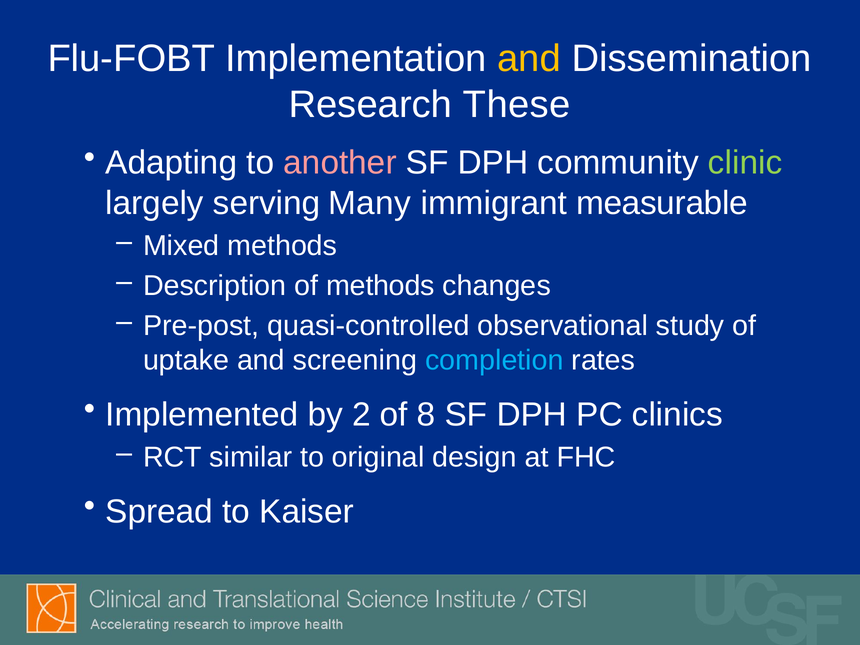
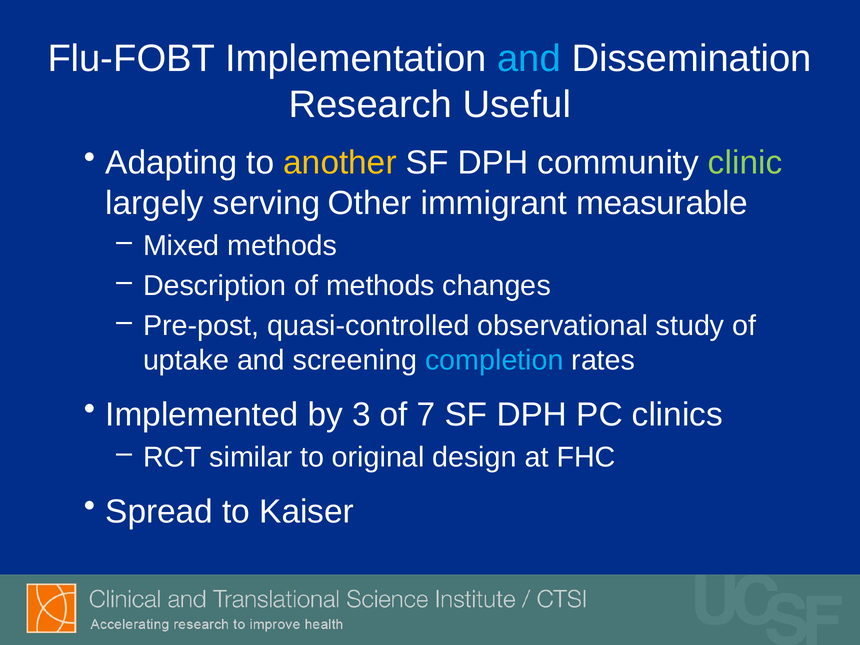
and colour: yellow -> light blue (529, 59)
These: These -> Useful (517, 105)
another colour: pink -> yellow (340, 163)
Many: Many -> Other (370, 203)
2: 2 -> 3 (361, 415)
8: 8 -> 7 (426, 415)
